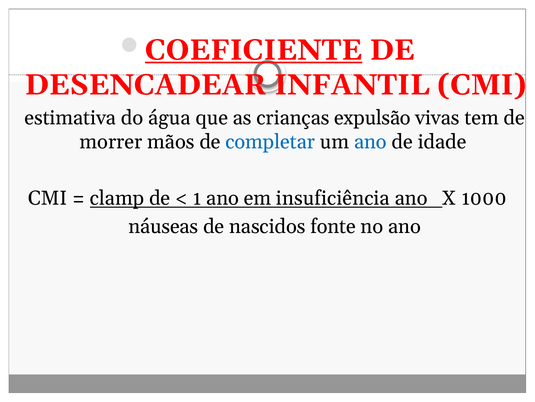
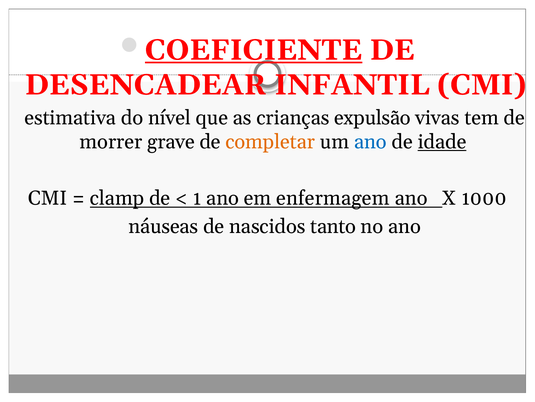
água: água -> nível (169, 118)
mãos: mãos -> grave (171, 142)
completar colour: blue -> orange (270, 142)
idade underline: none -> present (442, 142)
insuficiência: insuficiência -> enfermagem (333, 198)
fonte: fonte -> tanto (333, 226)
